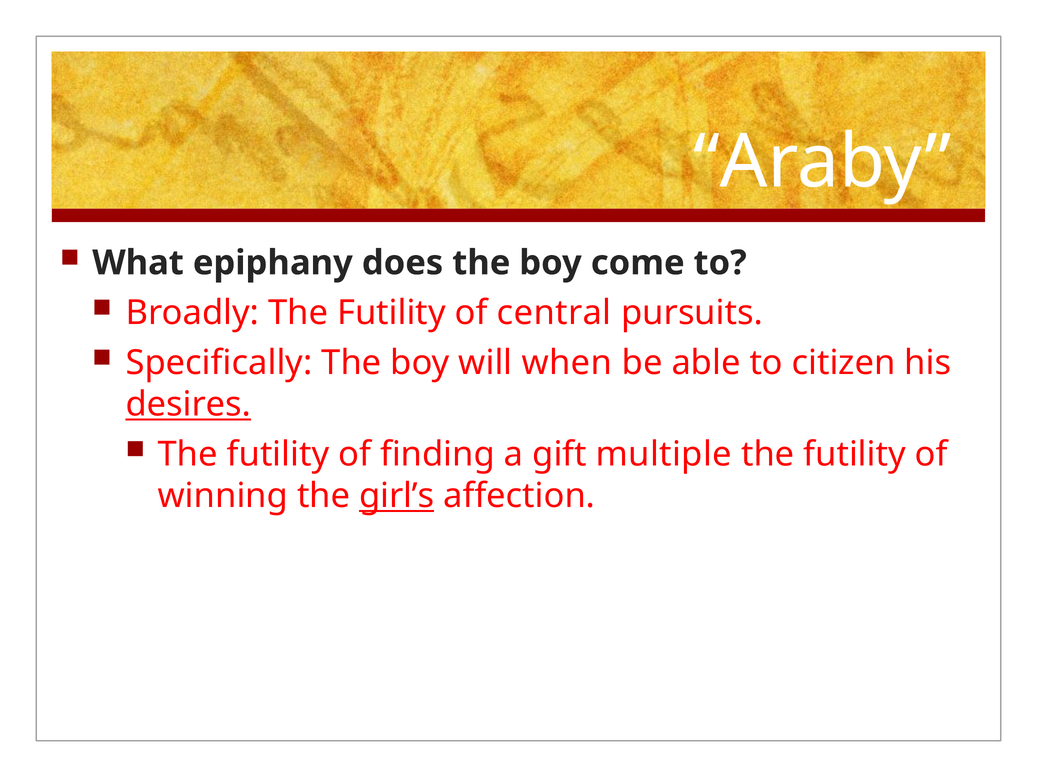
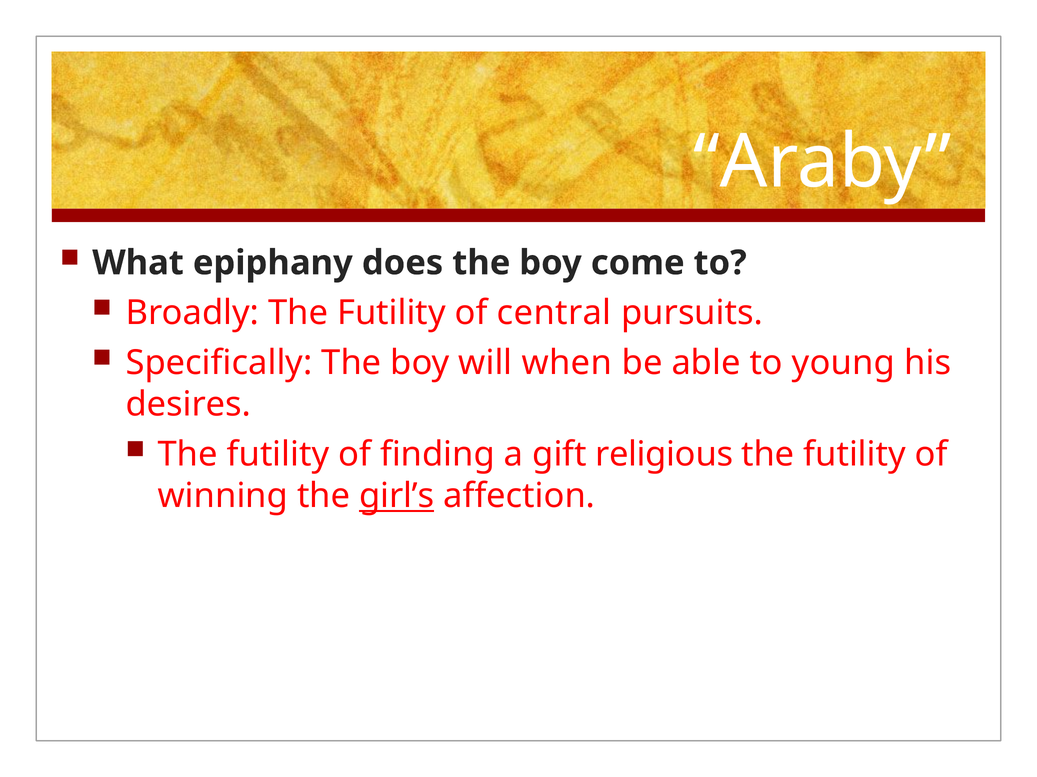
citizen: citizen -> young (844, 363)
desires underline: present -> none (188, 405)
multiple: multiple -> religious (664, 455)
